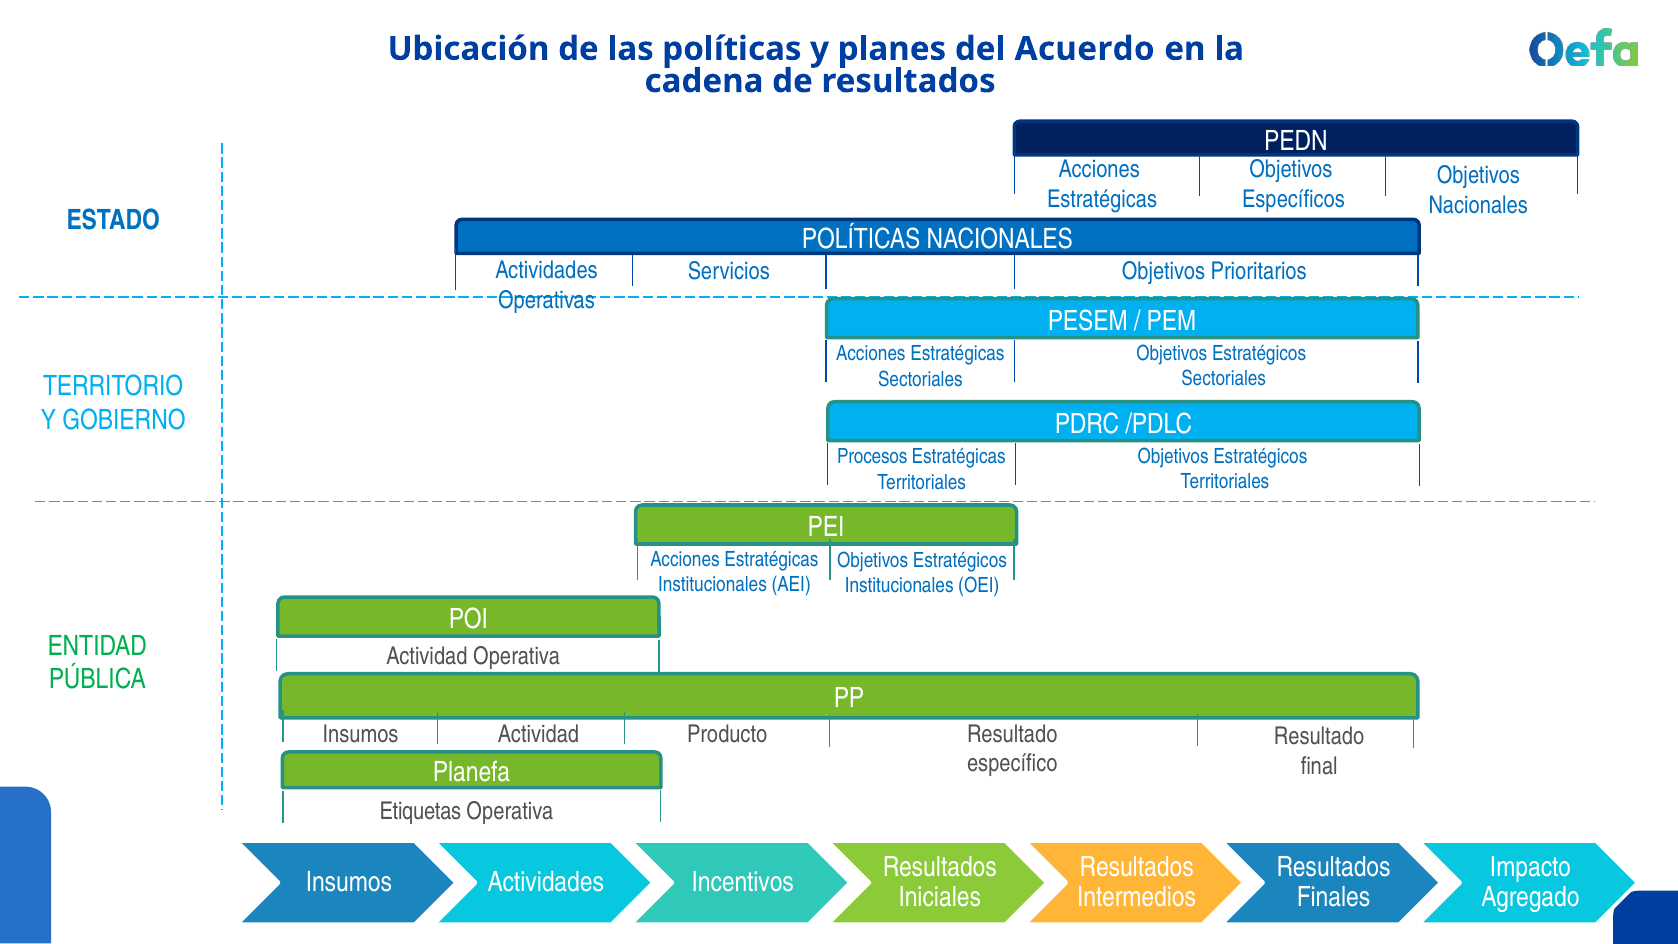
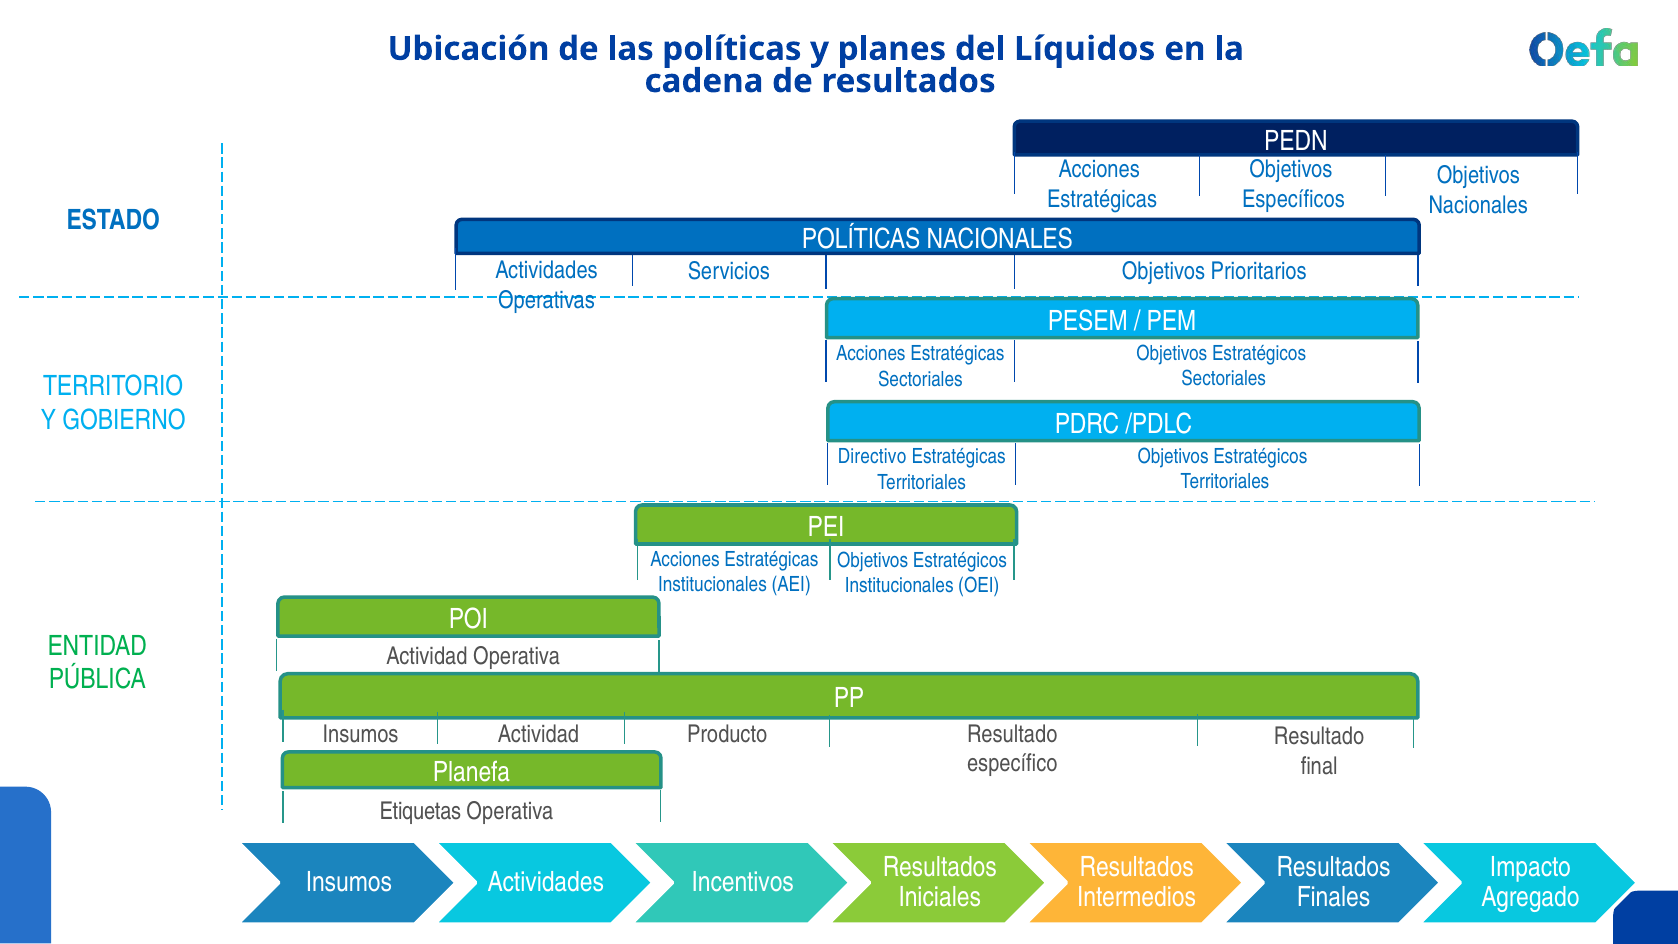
Acuerdo: Acuerdo -> Líquidos (1085, 49)
Procesos: Procesos -> Directivo (872, 457)
